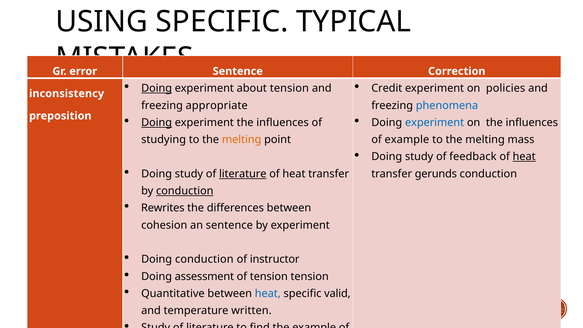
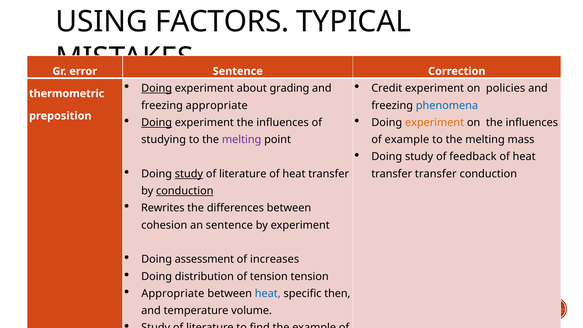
USING SPECIFIC: SPECIFIC -> FACTORS (222, 22)
about tension: tension -> grading (289, 88)
inconsistency: inconsistency -> thermometric (67, 94)
experiment colour: blue -> orange (435, 123)
melting colour: orange -> purple (242, 140)
heat underline: present -> none (524, 157)
study underline: none -> present (189, 174)
literature underline: present -> none (243, 174)
transfer gerunds: gerunds -> transfer (436, 174)
Doing conduction: conduction -> assessment (204, 259)
instructor: instructor -> increases (275, 259)
assessment: assessment -> distribution (204, 276)
Quantitative: Quantitative -> Appropriate (173, 293)
valid: valid -> then (337, 293)
written: written -> volume (252, 311)
